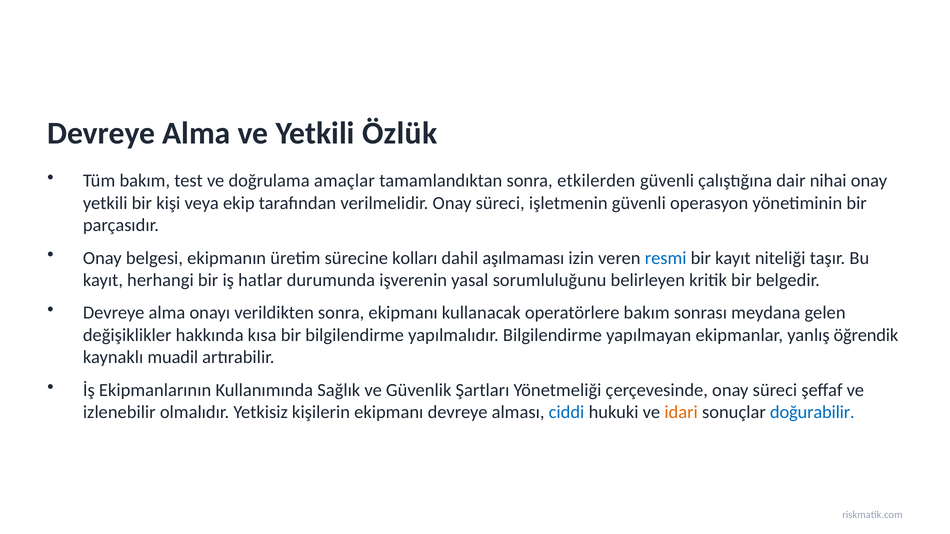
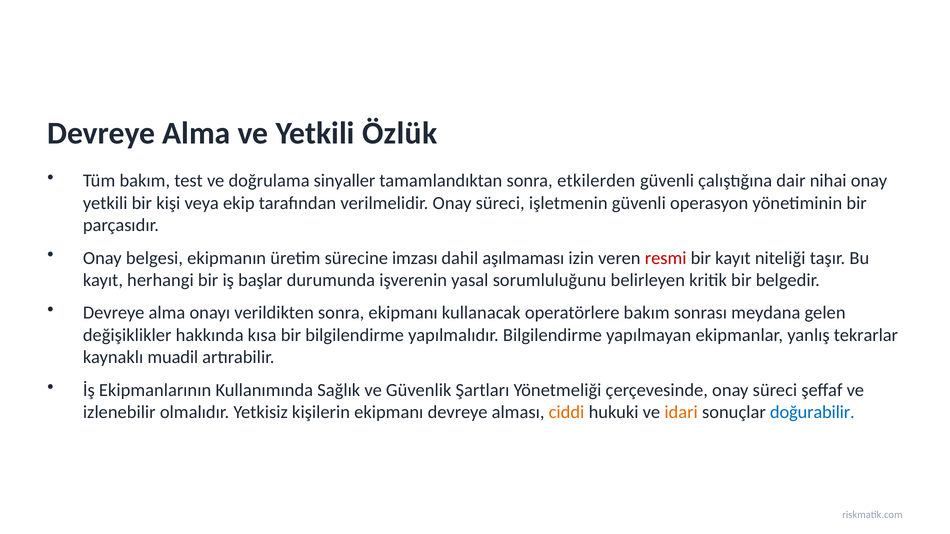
amaçlar: amaçlar -> sinyaller (345, 181)
kolları: kolları -> imzası (415, 258)
resmi colour: blue -> red (666, 258)
hatlar: hatlar -> başlar (260, 280)
öğrendik: öğrendik -> tekrarlar (866, 335)
ciddi colour: blue -> orange (566, 413)
